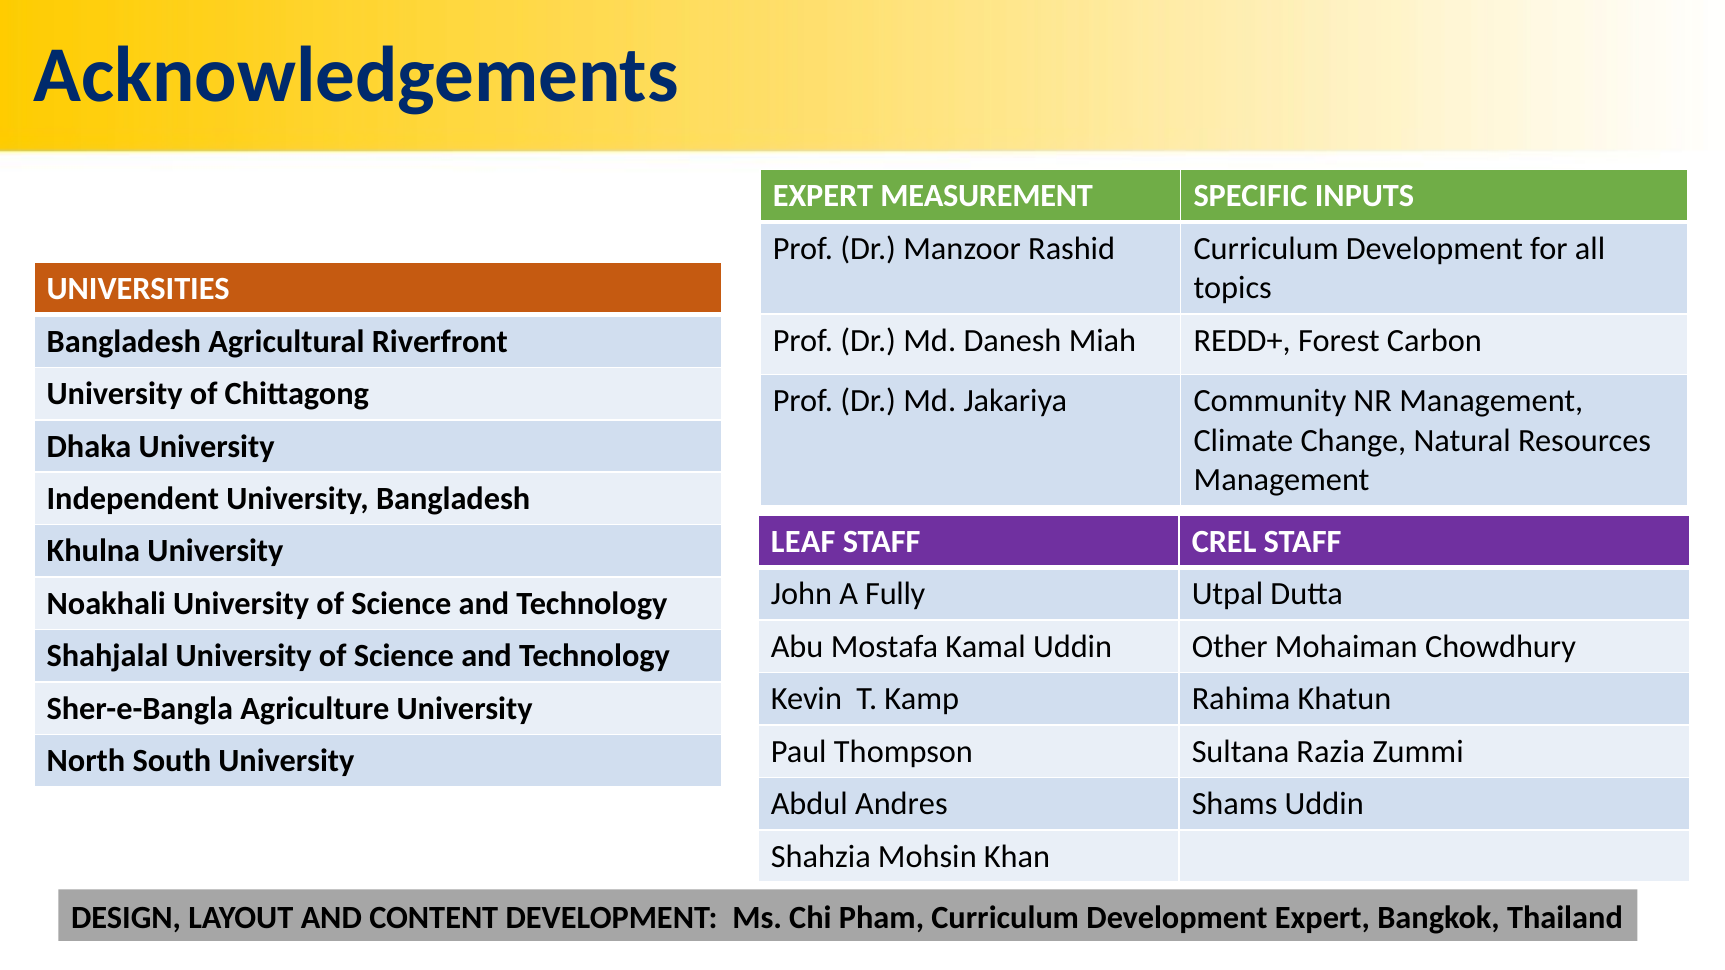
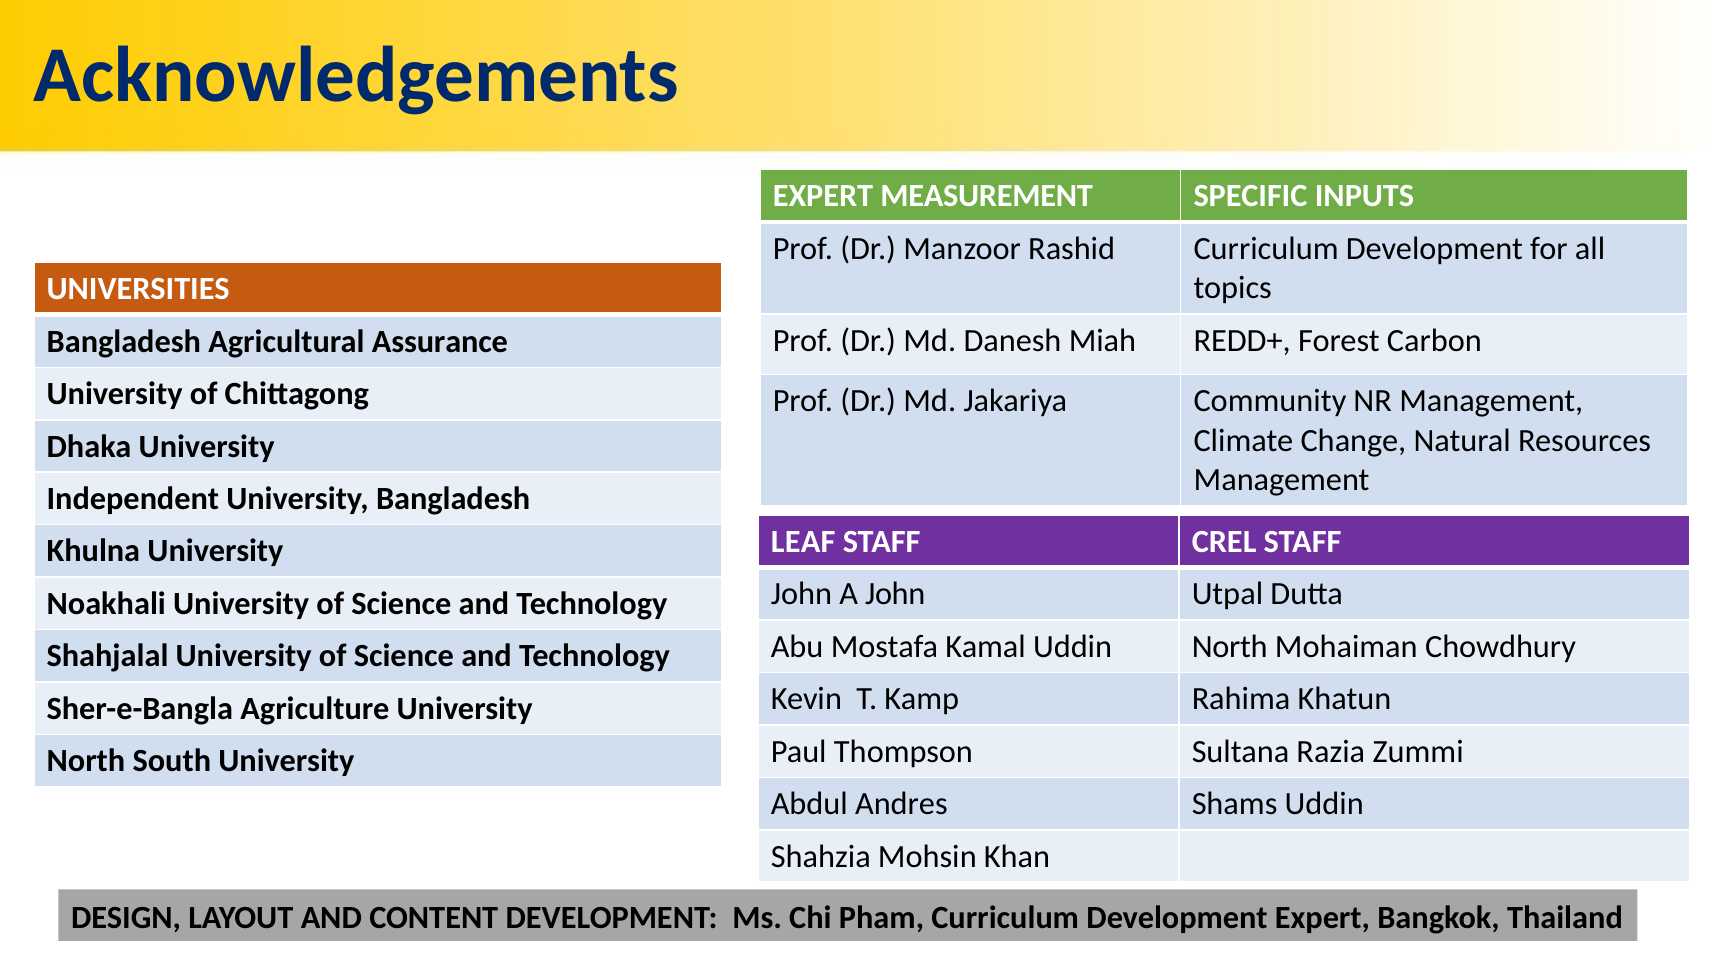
Riverfront: Riverfront -> Assurance (440, 342)
A Fully: Fully -> John (895, 594)
Uddin Other: Other -> North (1230, 647)
